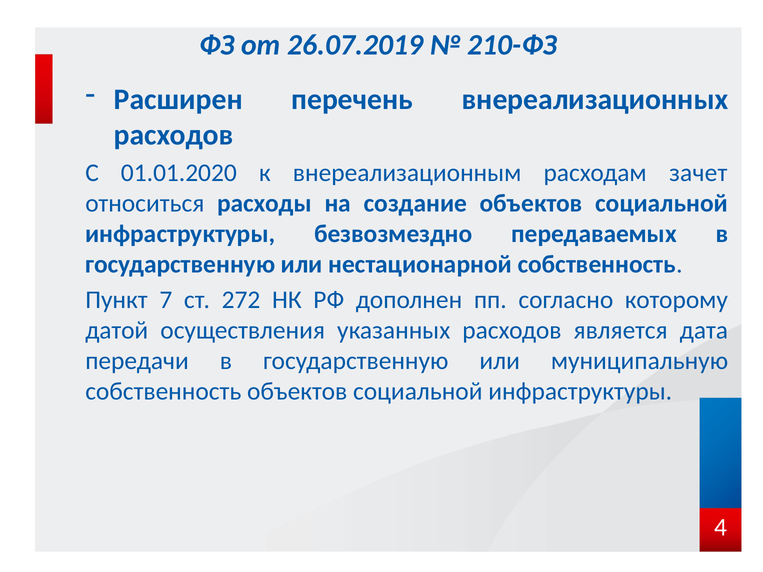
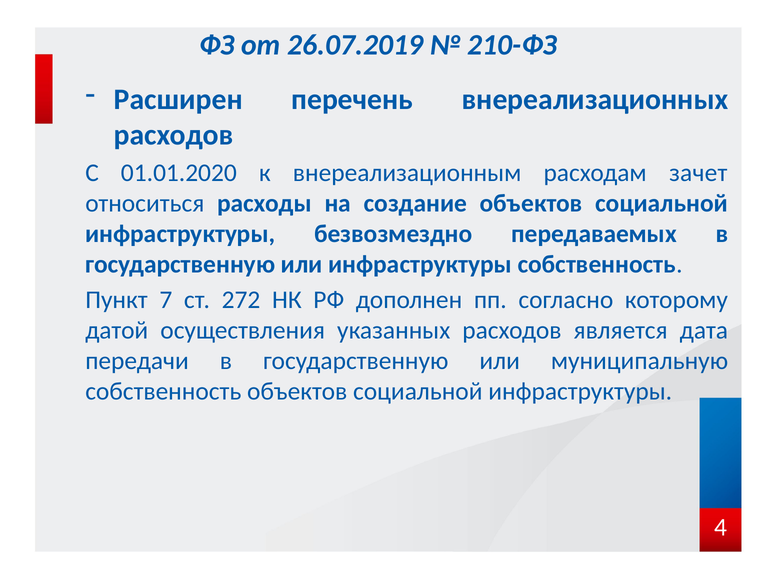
или нестационарной: нестационарной -> инфраструктуры (420, 265)
